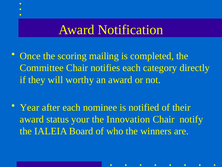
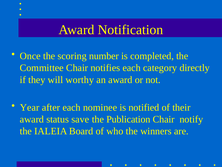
mailing: mailing -> number (104, 56)
your: your -> save (80, 119)
Innovation: Innovation -> Publication (128, 119)
